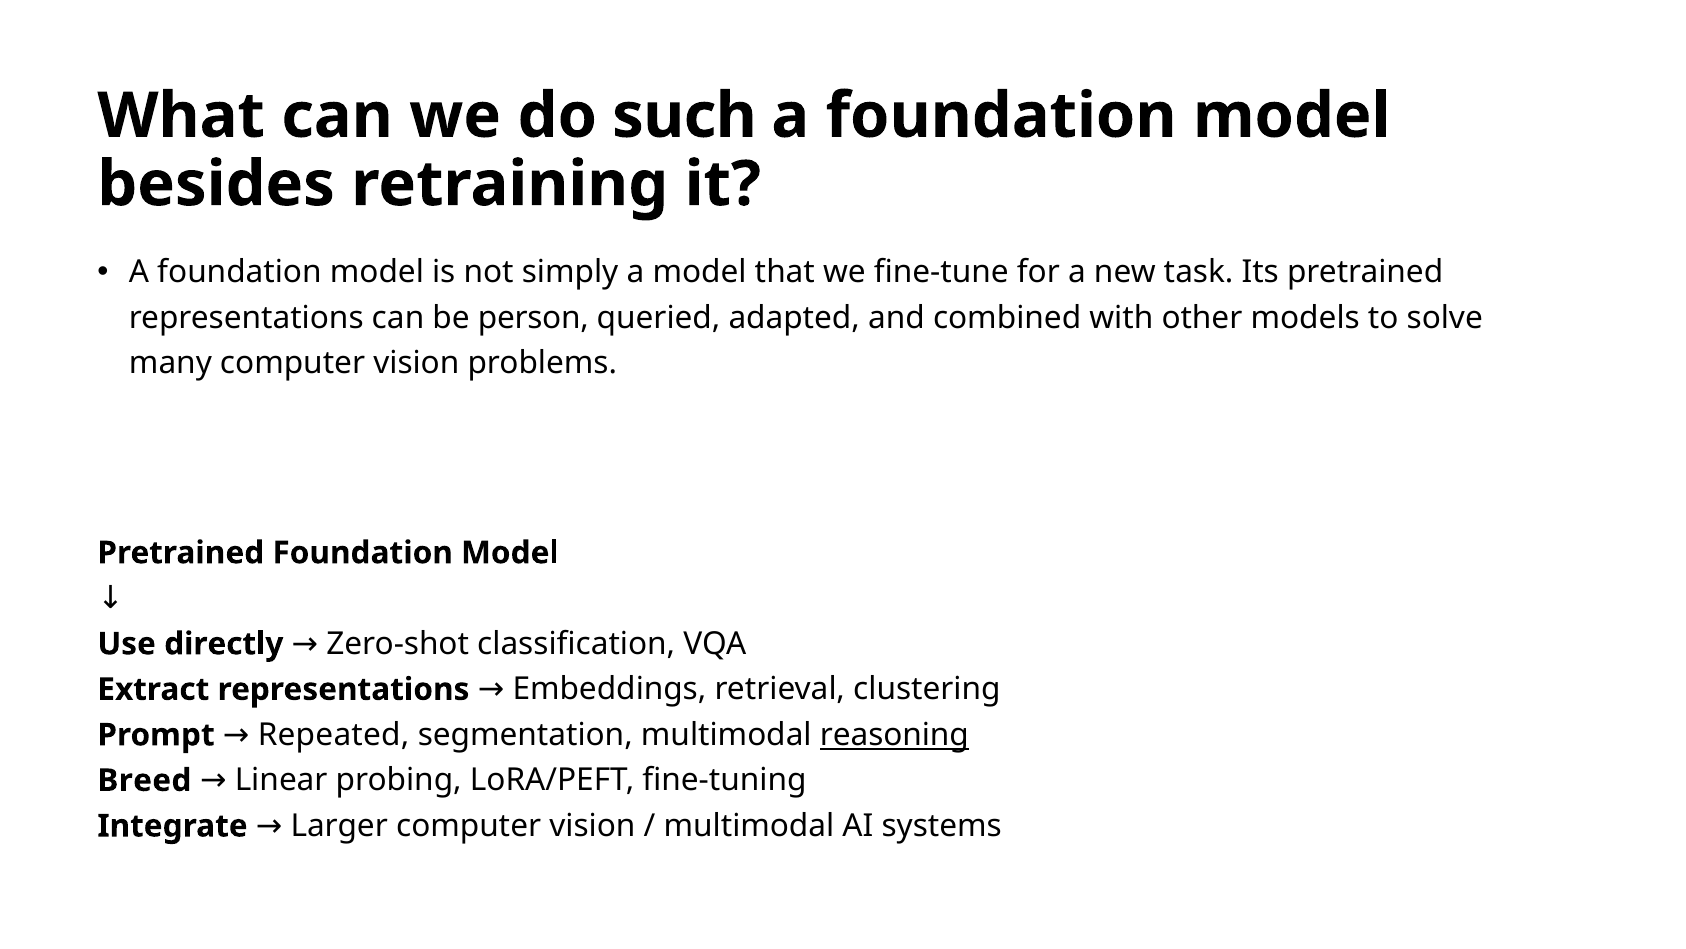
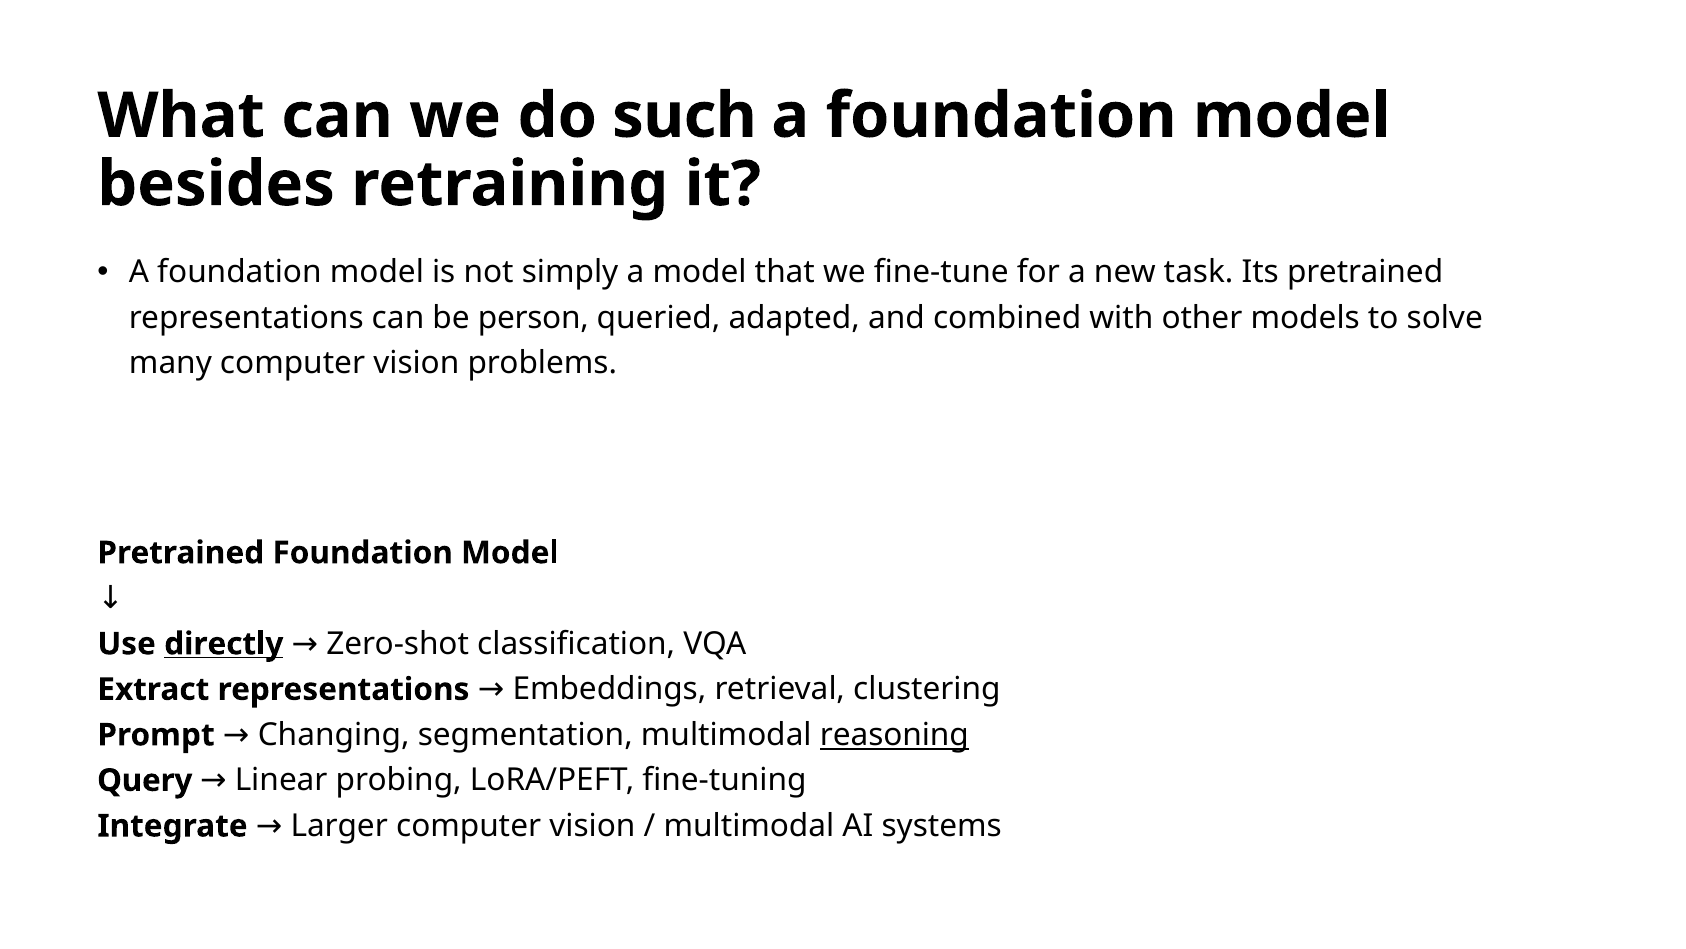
directly underline: none -> present (224, 644)
Repeated: Repeated -> Changing (334, 735)
Breed: Breed -> Query (145, 780)
